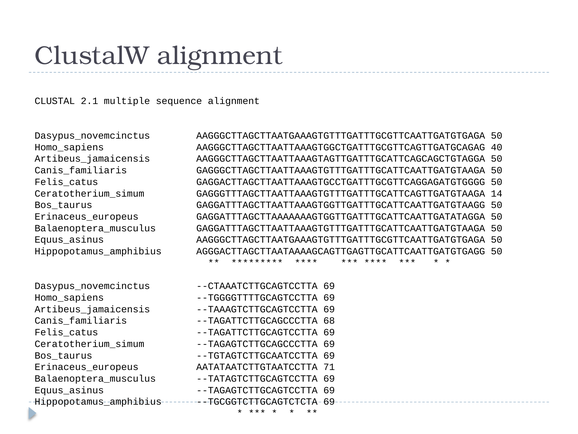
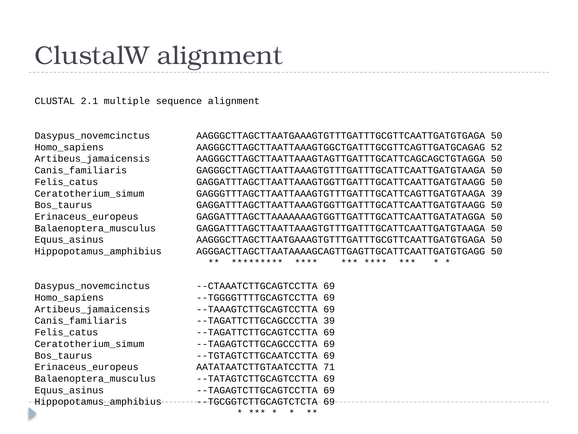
40: 40 -> 52 (497, 147)
Felis_catus GAGGACTTAGCTTAATTAAAGTGCCTGATTTGCGTTCAGGAGATGTGGGG: GAGGACTTAGCTTAATTAAAGTGCCTGATTTGCGTTCAGGAGATGTGGGG -> GAGGATTTAGCTTAATTAAAGTGGTTGATTTGCATTCAATTGATGTAAGG (341, 182)
GAGGGTTTAGCTTAATTAAAGTGTTTGATTTGCATTCAGTTGATGTAAGA 14: 14 -> 39 (497, 193)
--TAGATTCTTGCAGCCCTTA 68: 68 -> 39 (329, 320)
